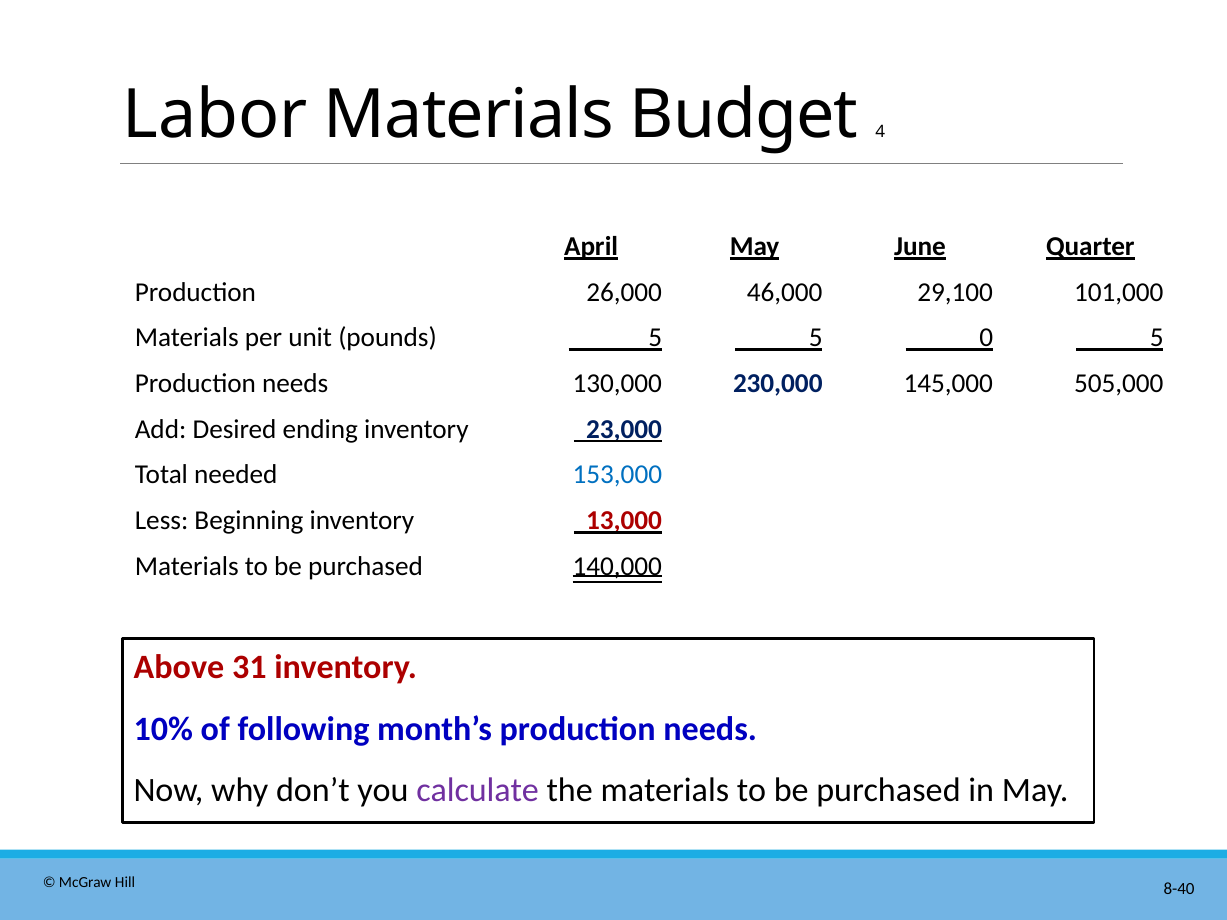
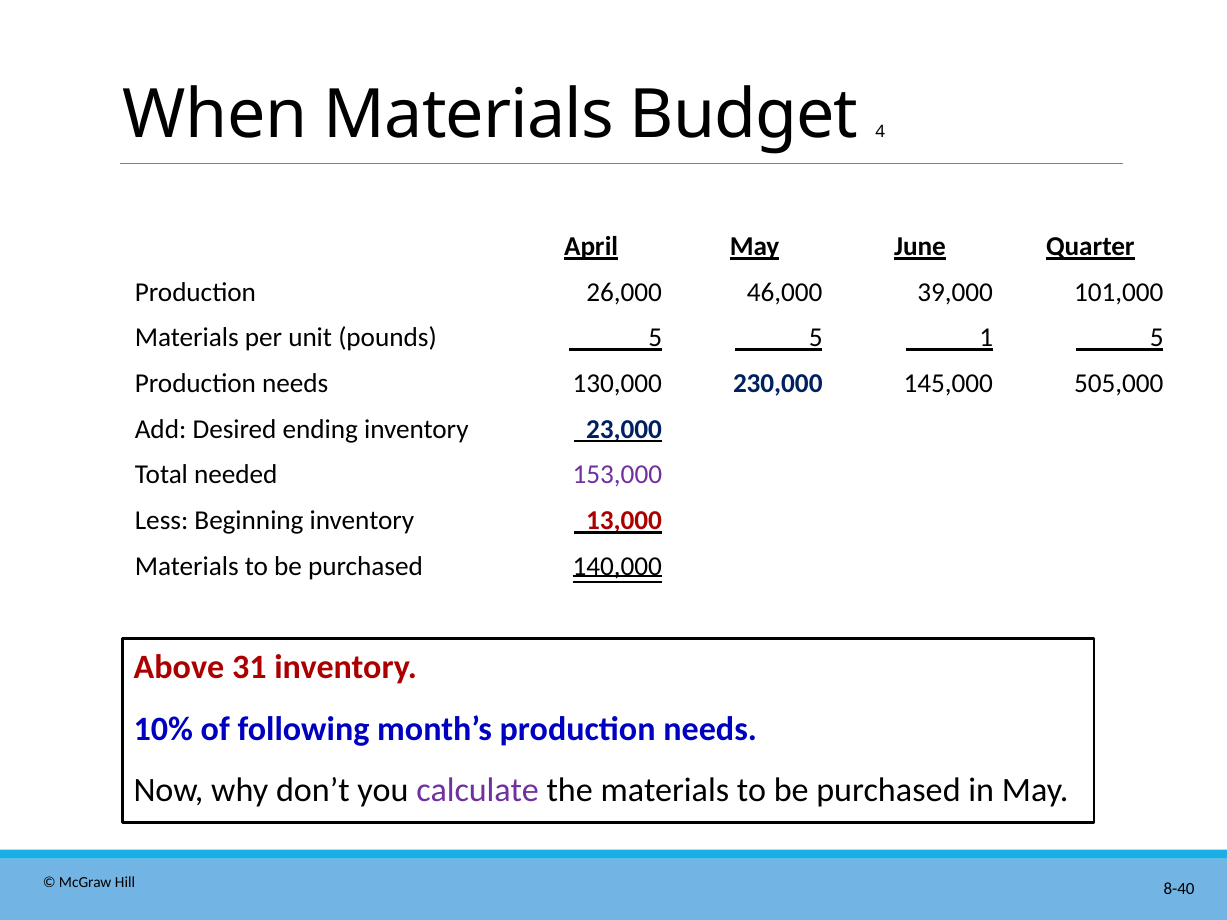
Labor: Labor -> When (215, 115)
29,100: 29,100 -> 39,000 (955, 292)
0: 0 -> 1 (986, 338)
153,000 colour: blue -> purple (617, 475)
